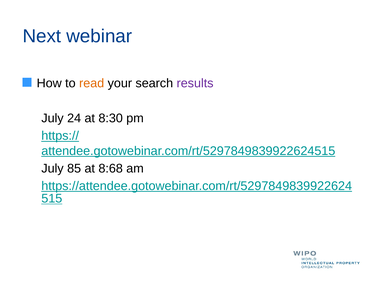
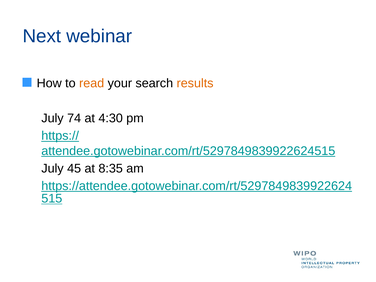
results colour: purple -> orange (195, 83)
24: 24 -> 74 (74, 118)
8:30: 8:30 -> 4:30 (111, 118)
85: 85 -> 45 (74, 168)
8:68: 8:68 -> 8:35 (111, 168)
